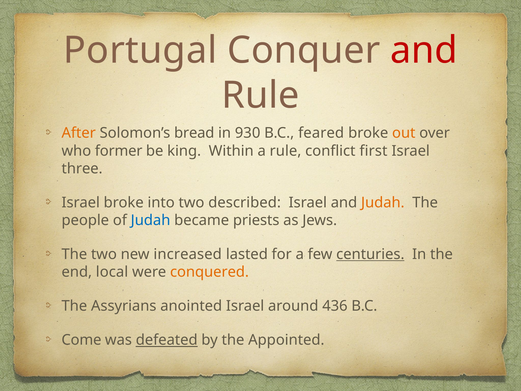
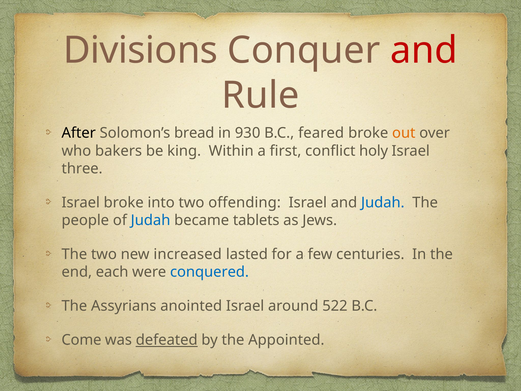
Portugal: Portugal -> Divisions (141, 50)
After colour: orange -> black (79, 133)
former: former -> bakers (119, 151)
a rule: rule -> first (285, 151)
first: first -> holy (374, 151)
described: described -> offending (245, 202)
Judah colour: orange -> blue (383, 202)
priests: priests -> tablets (256, 220)
centuries underline: present -> none (370, 254)
local: local -> each (112, 272)
conquered colour: orange -> blue (209, 272)
436: 436 -> 522 (335, 306)
